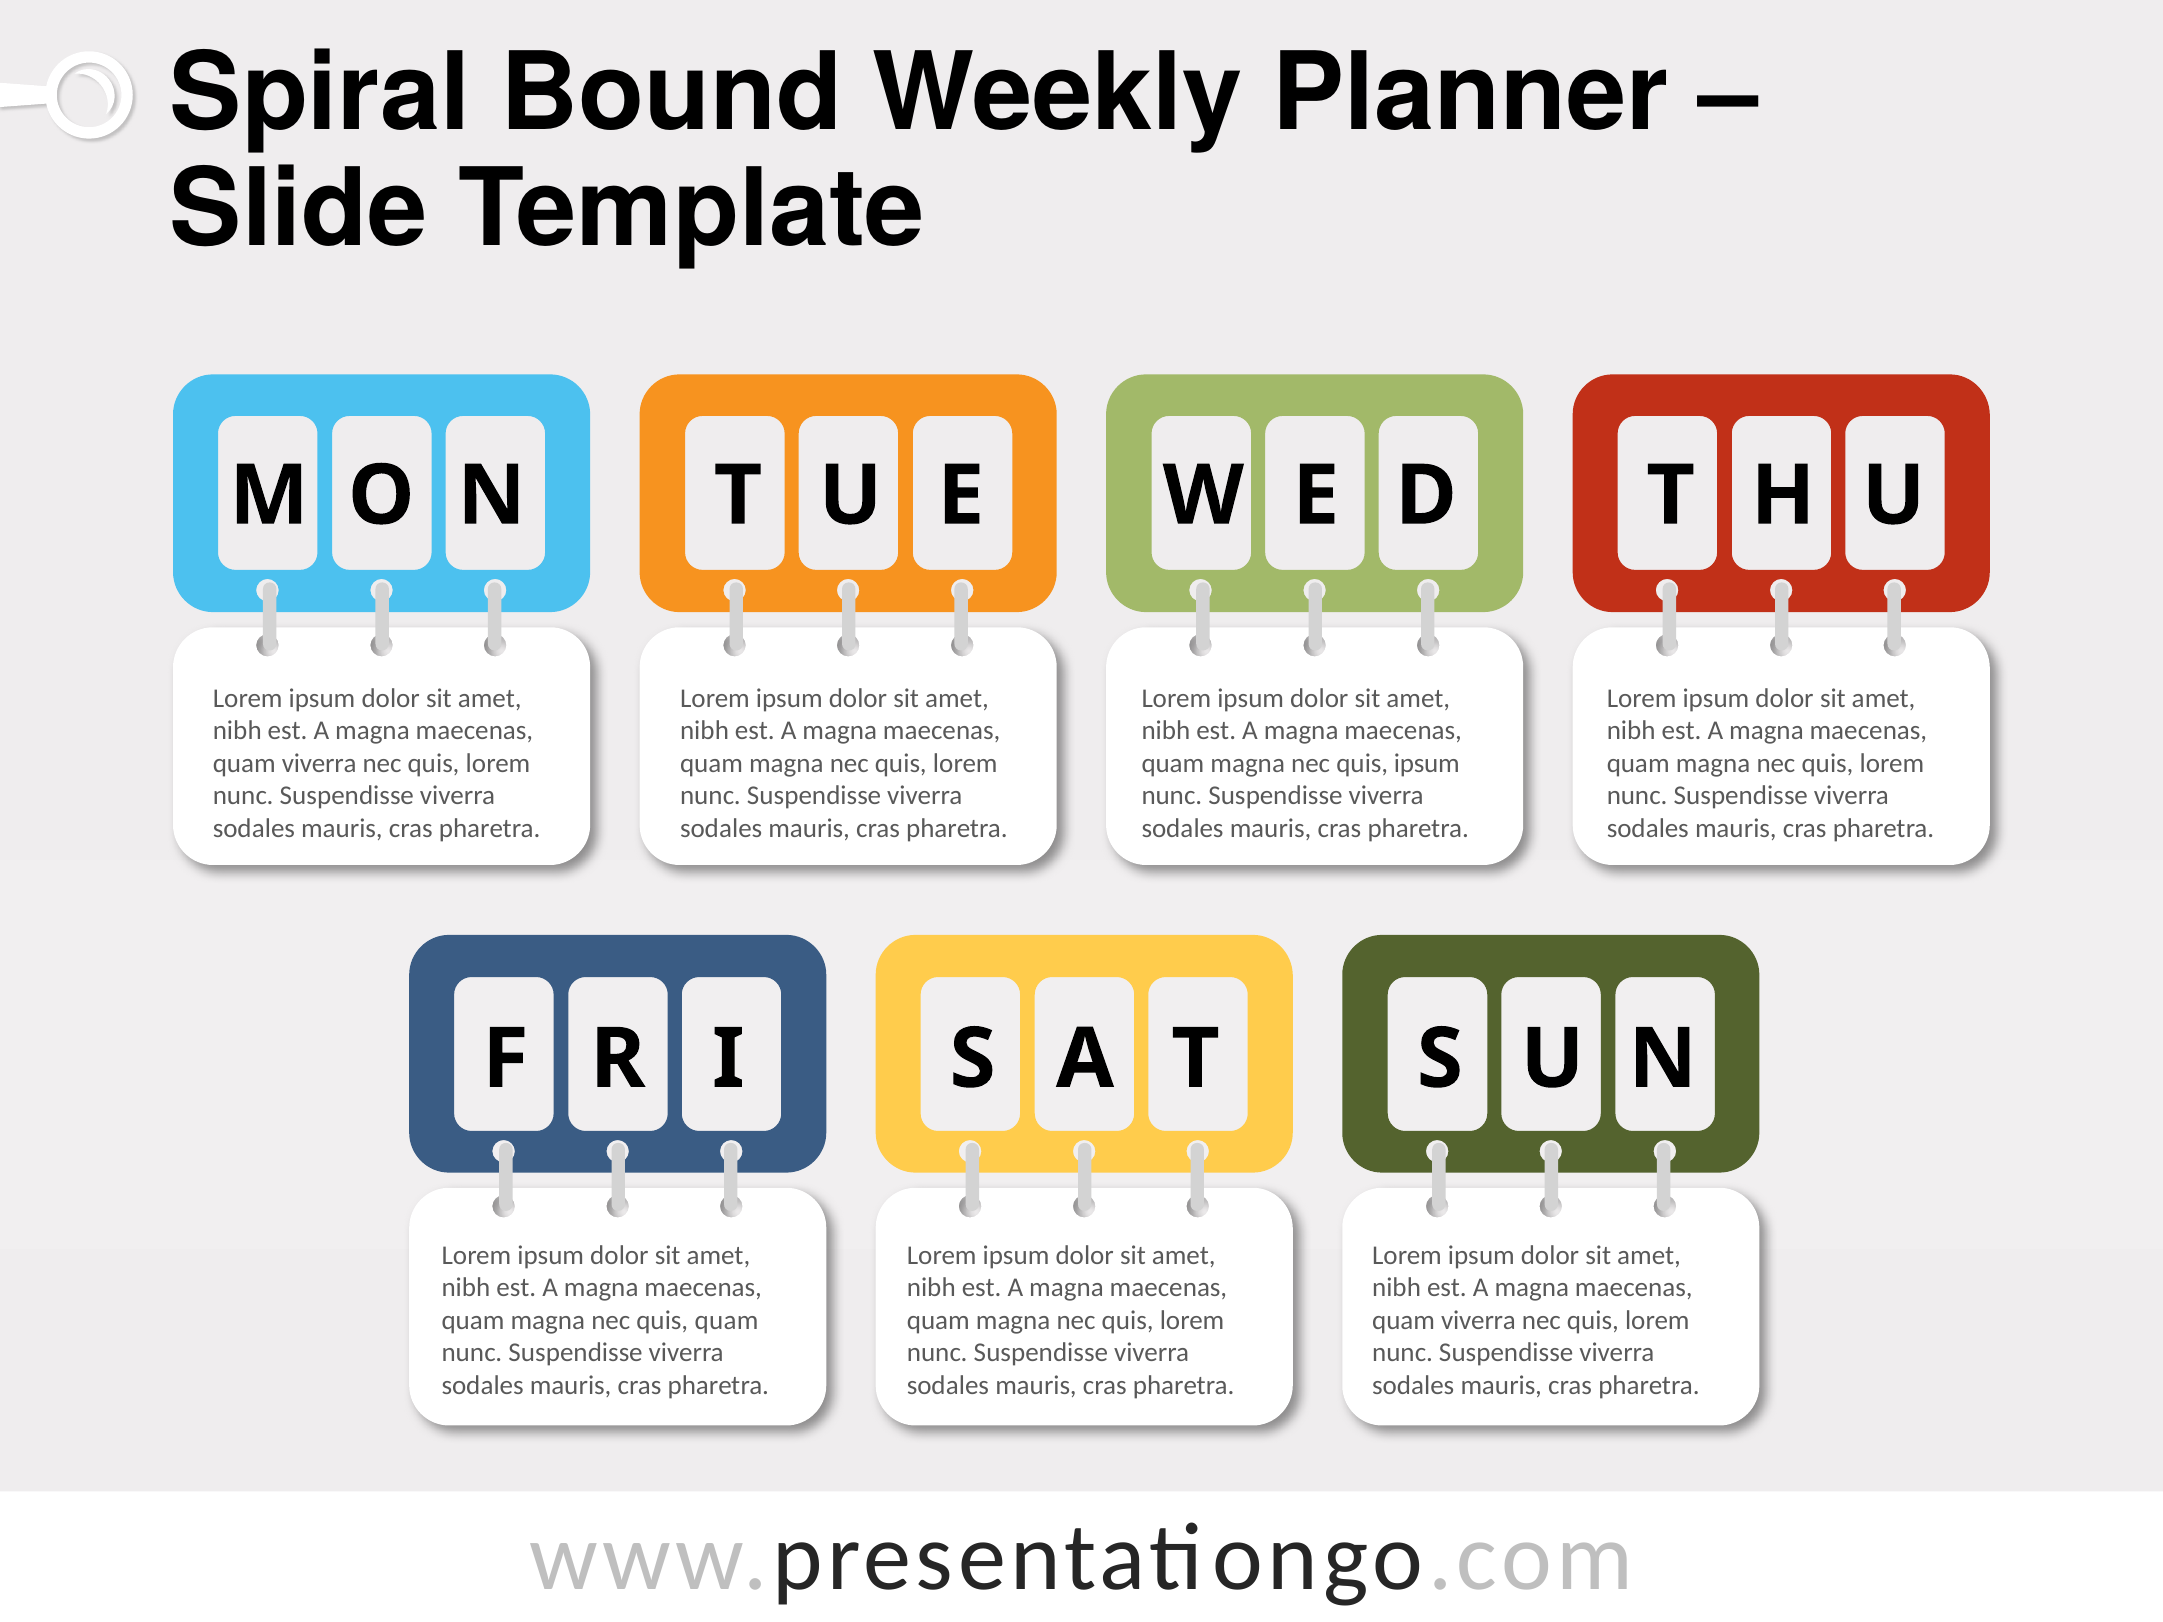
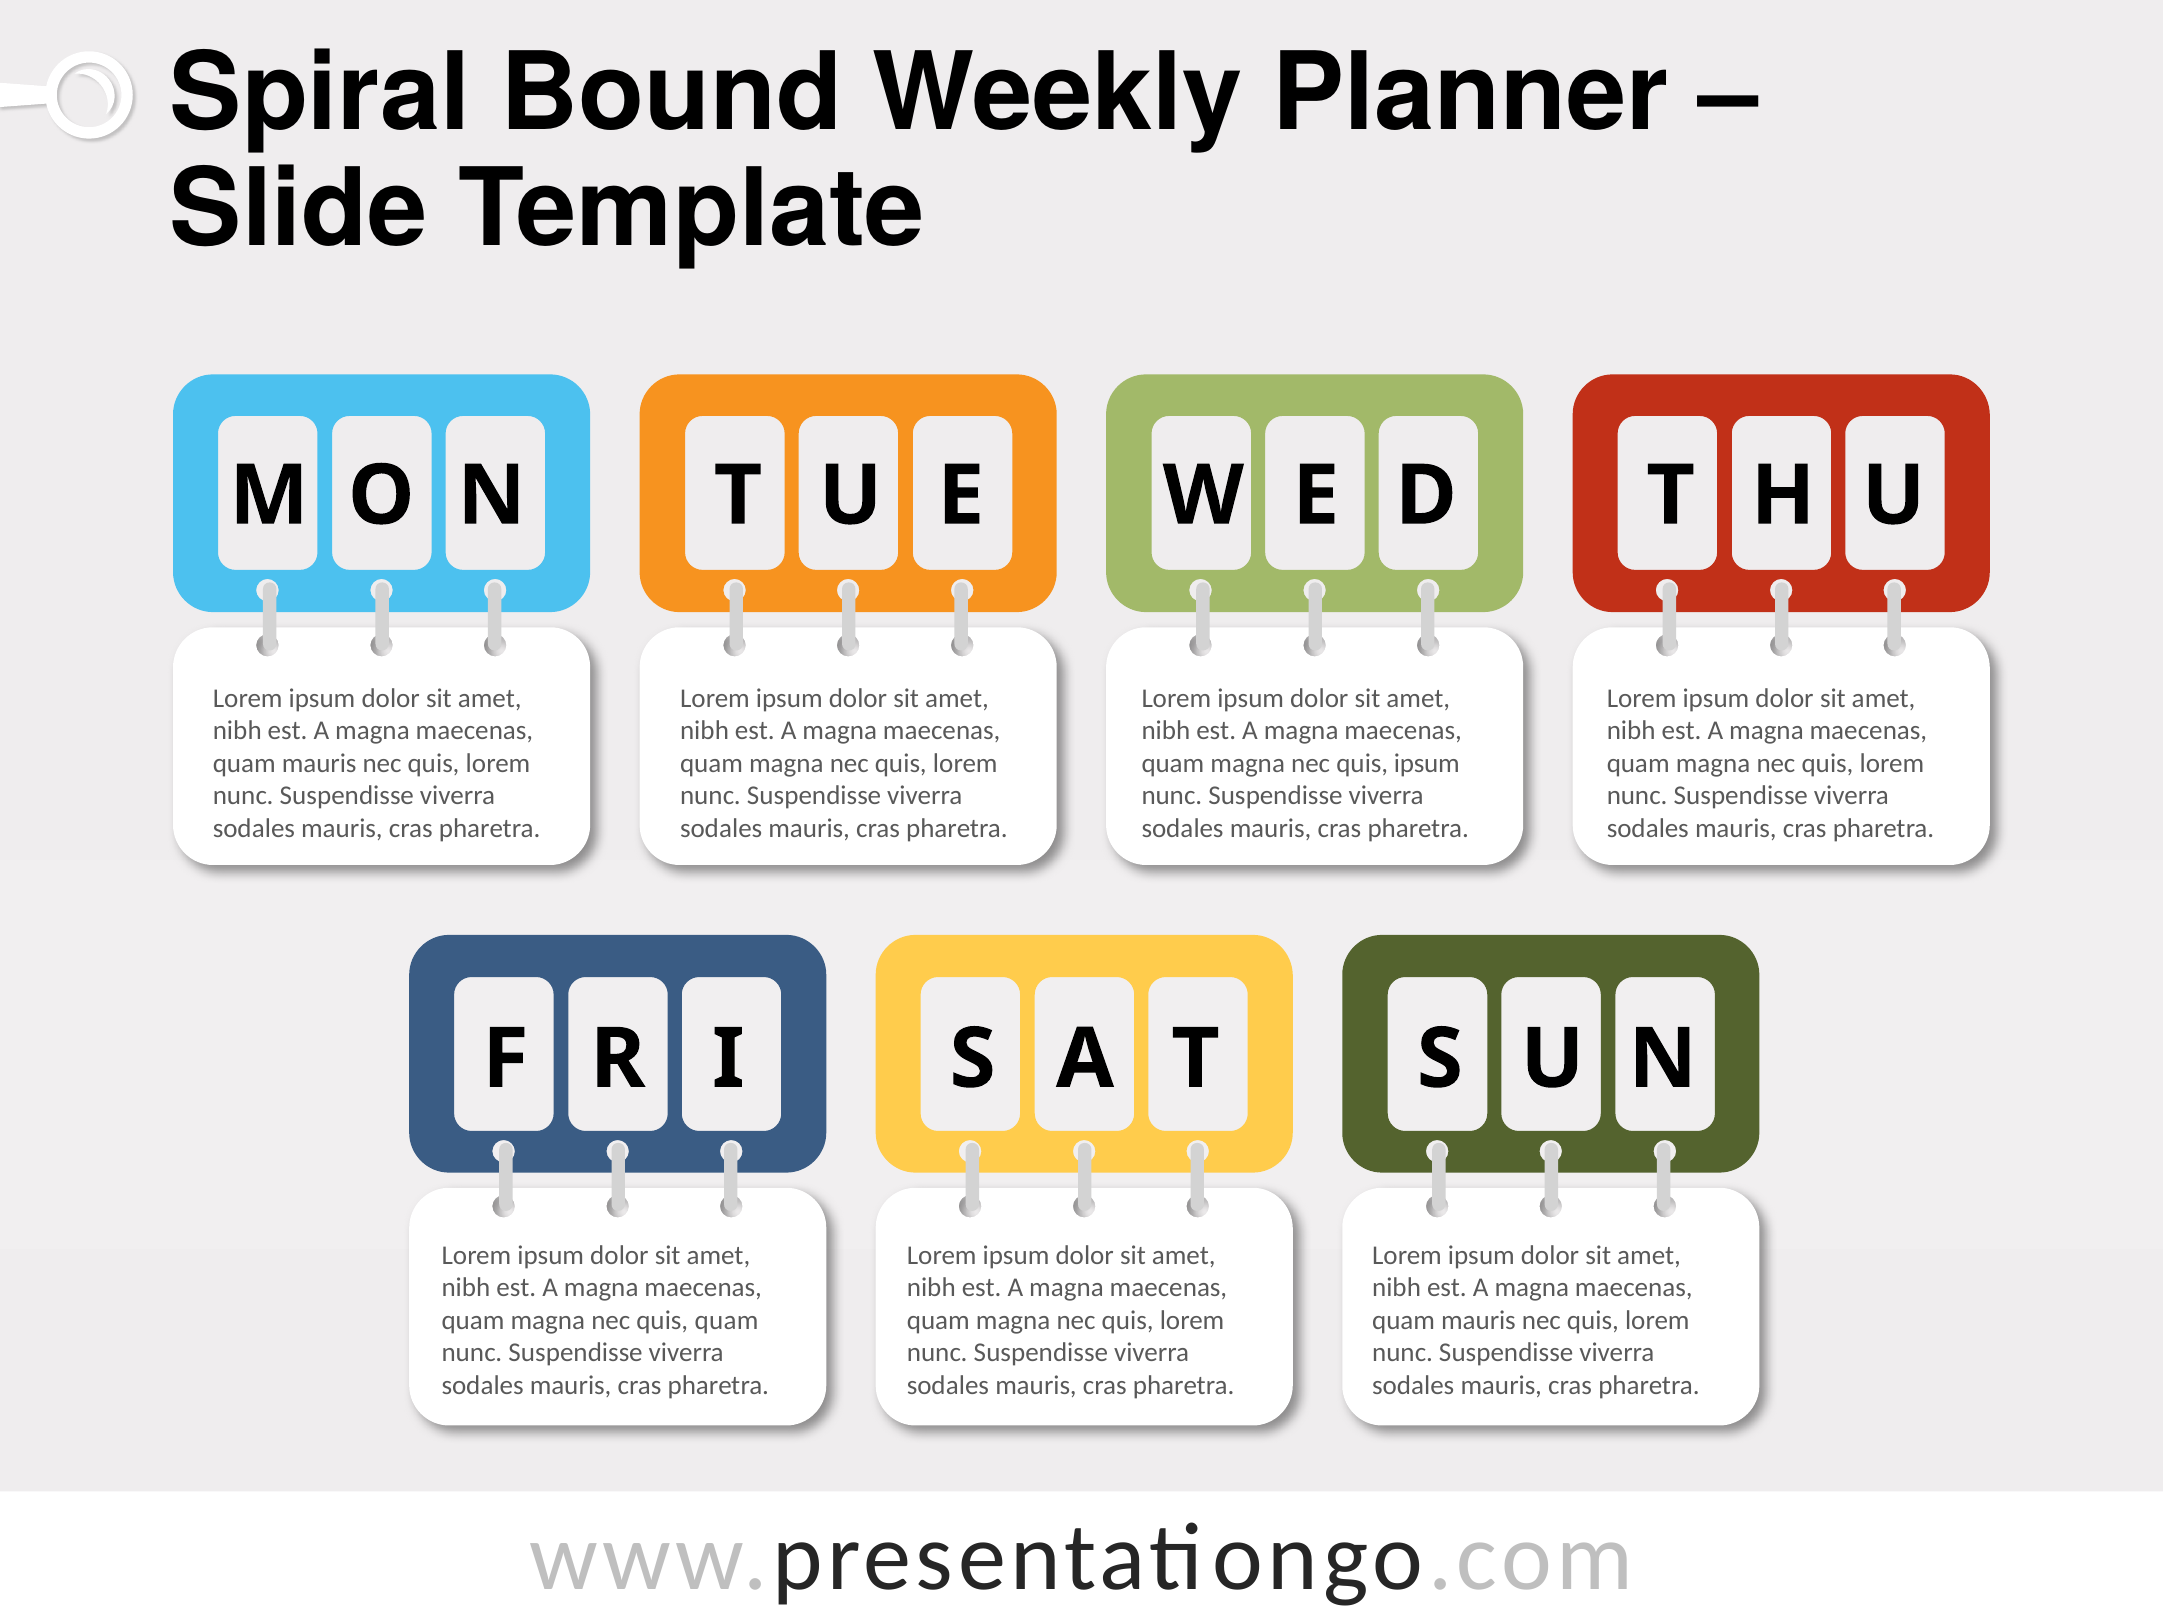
viverra: viverra -> mauris (319, 763)
viverra: viverra -> mauris (1478, 1321)
